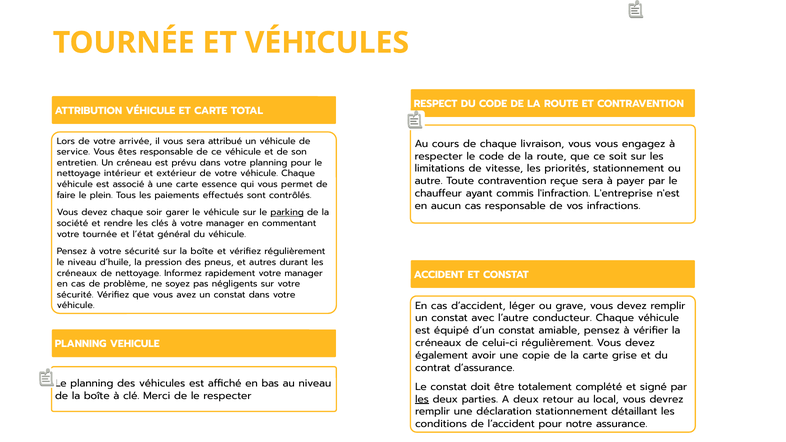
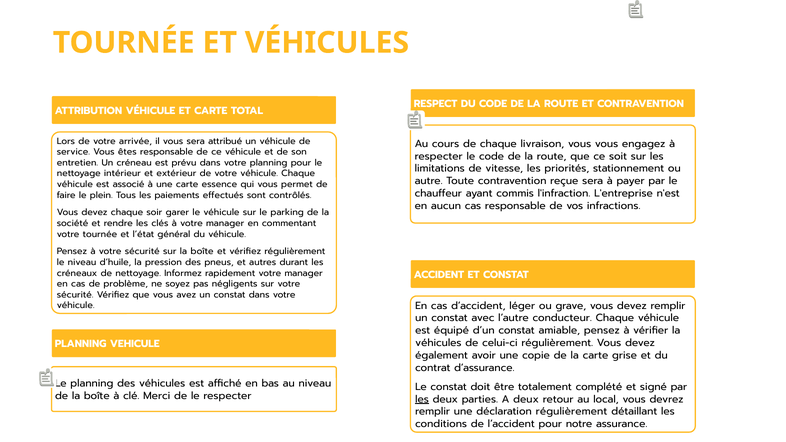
parking underline: present -> none (287, 213)
créneaux: créneaux -> véhicules (438, 343)
déclaration stationnement: stationnement -> régulièrement (571, 412)
